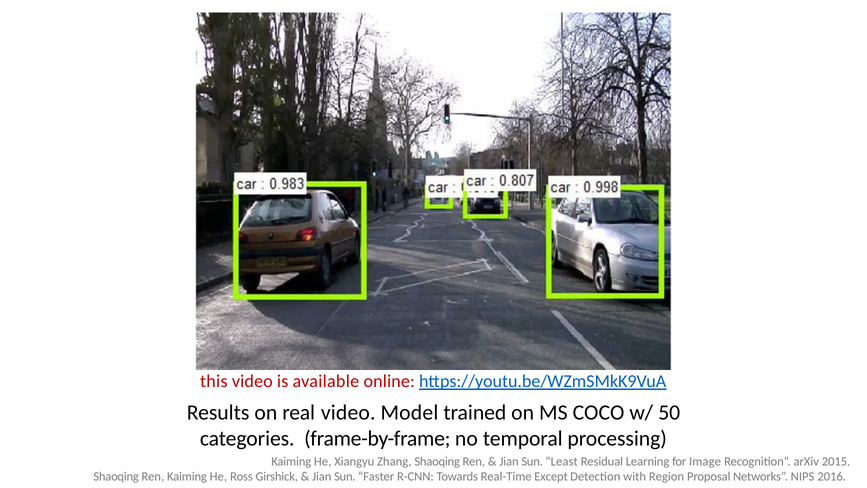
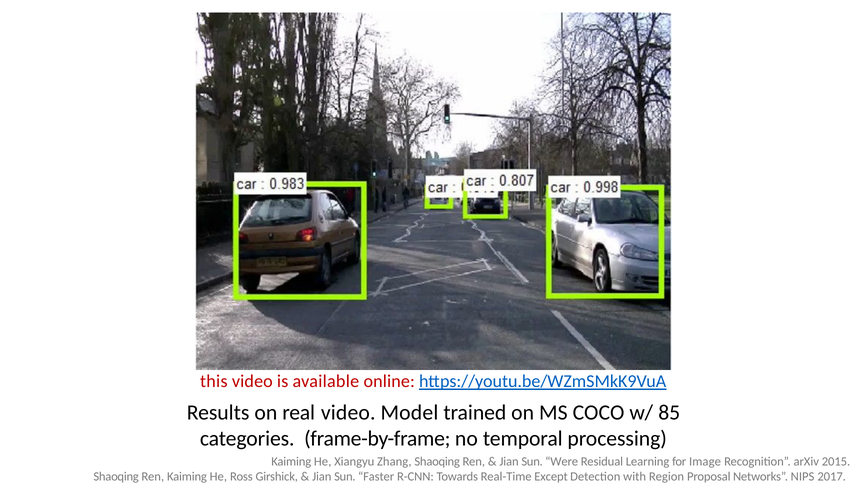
50: 50 -> 85 (669, 412)
Least: Least -> Were (562, 461)
2016: 2016 -> 2017 (832, 476)
